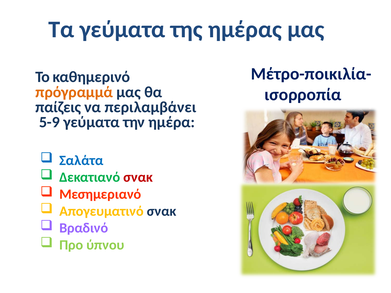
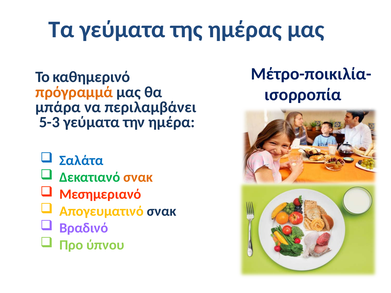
παίζεις: παίζεις -> μπάρα (58, 107)
5-9: 5-9 -> 5-3 (49, 122)
σνακ colour: red -> orange (138, 177)
